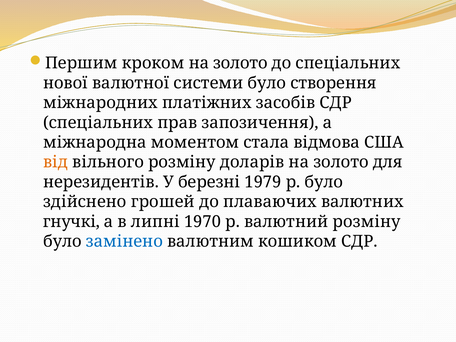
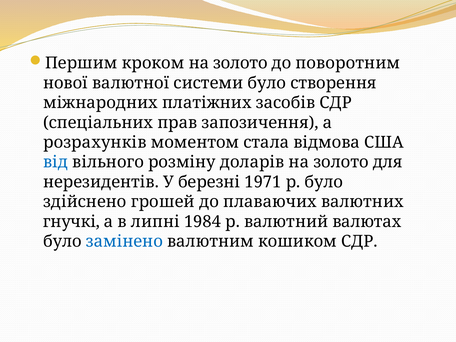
до спеціальних: спеціальних -> поворотним (348, 63)
міжнародна: міжнародна -> розрахунків (95, 142)
від colour: orange -> blue (56, 162)
1979: 1979 -> 1971 (263, 182)
1970: 1970 -> 1984 (202, 222)
валютний розміну: розміну -> валютах (367, 222)
